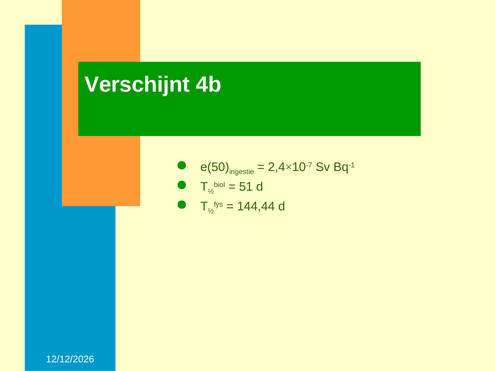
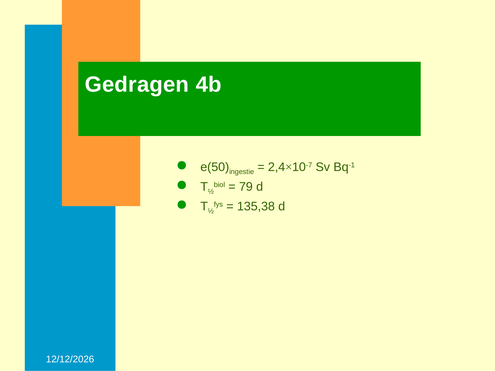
Verschijnt: Verschijnt -> Gedragen (137, 85)
51: 51 -> 79 (246, 187)
144,44: 144,44 -> 135,38 (256, 206)
